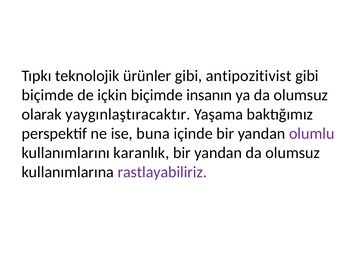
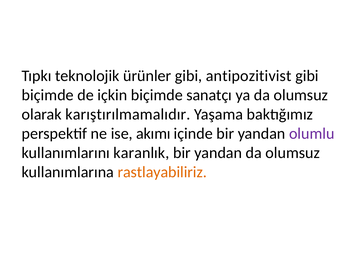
insanın: insanın -> sanatçı (209, 95)
yaygınlaştıracaktır: yaygınlaştıracaktır -> karıştırılmamalıdır (128, 114)
buna: buna -> akımı (153, 134)
rastlayabiliriz colour: purple -> orange (162, 172)
